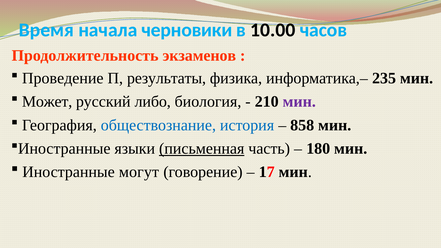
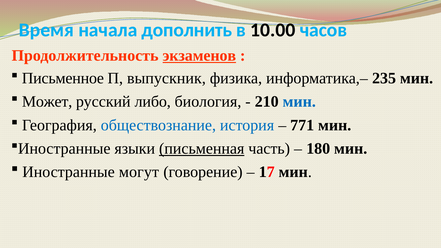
черновики: черновики -> дополнить (187, 30)
экзаменов underline: none -> present (199, 56)
Проведение: Проведение -> Письменное (63, 78)
результаты: результаты -> выпускник (166, 78)
мин colour: purple -> blue (299, 102)
858: 858 -> 771 (302, 125)
